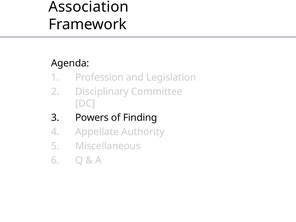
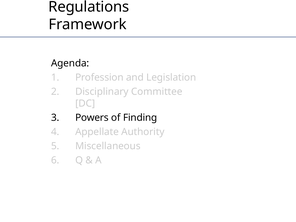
Association: Association -> Regulations (89, 7)
